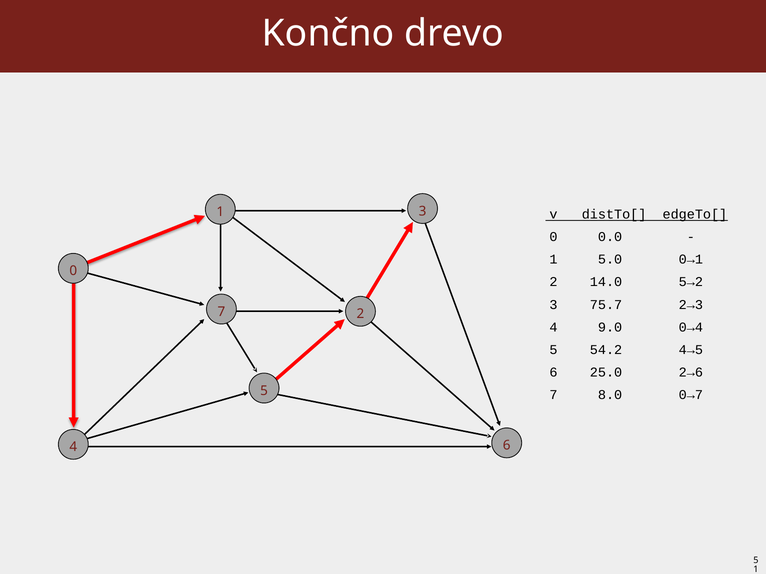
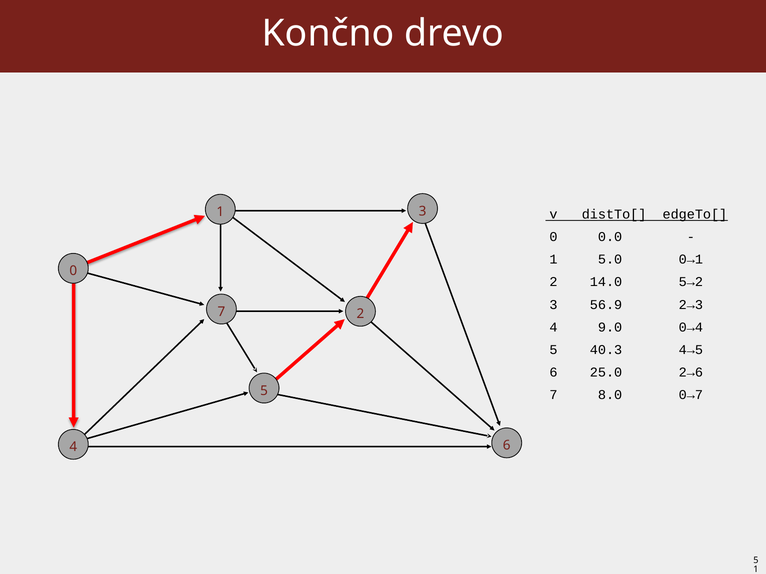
75.7: 75.7 -> 56.9 (606, 305)
54.2: 54.2 -> 40.3 (606, 350)
